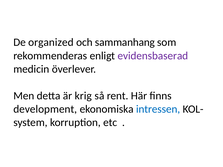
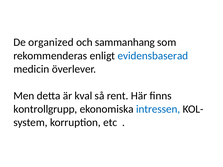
evidensbaserad colour: purple -> blue (153, 56)
krig: krig -> kval (83, 96)
development: development -> kontrollgrupp (45, 109)
